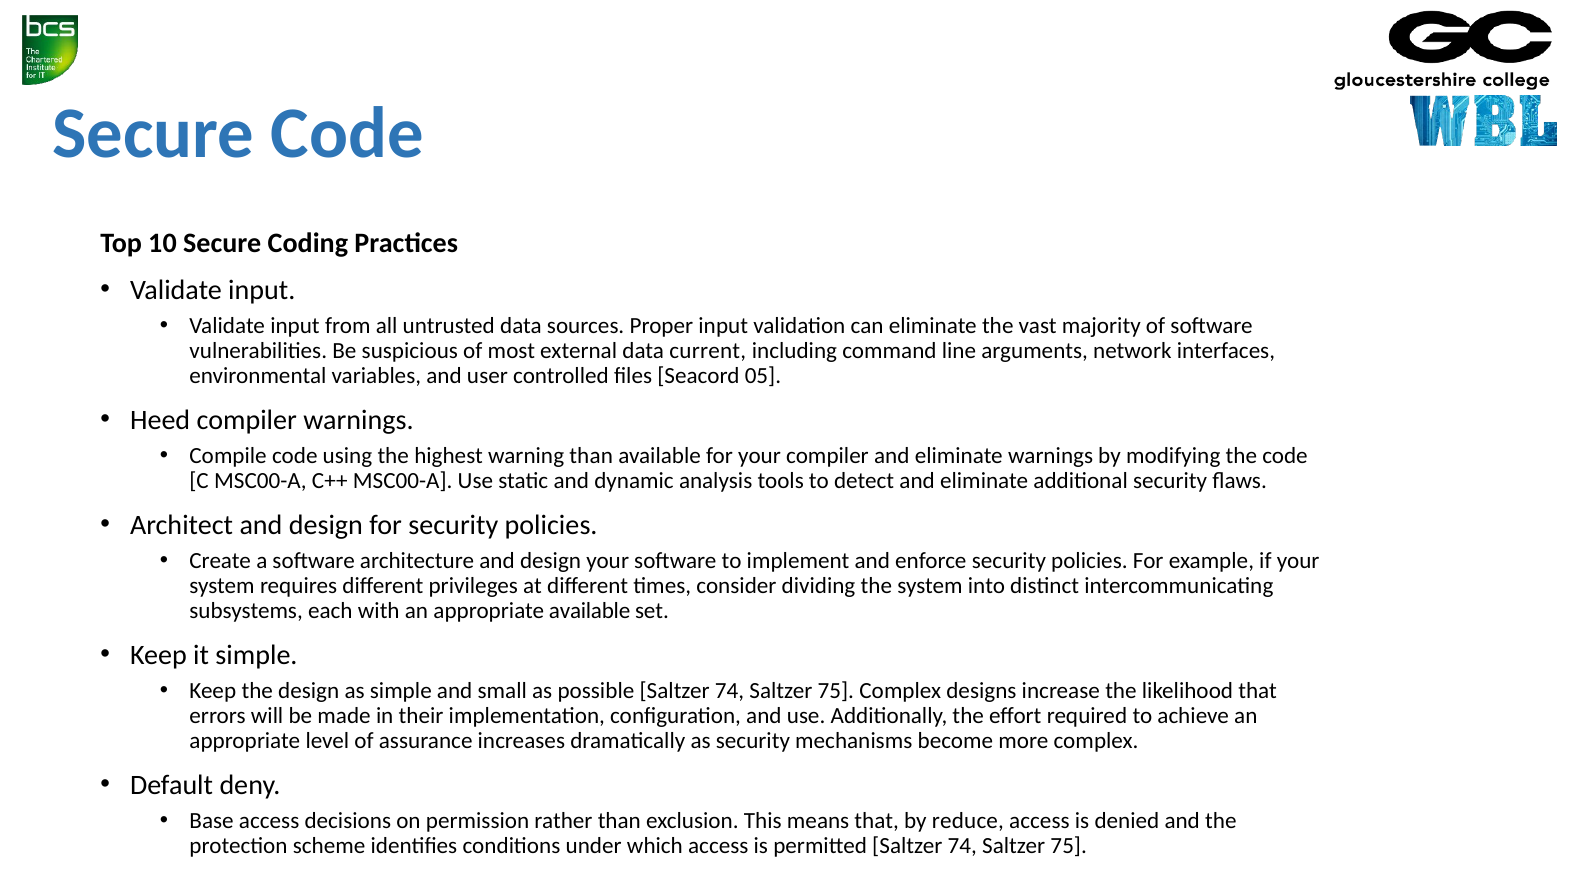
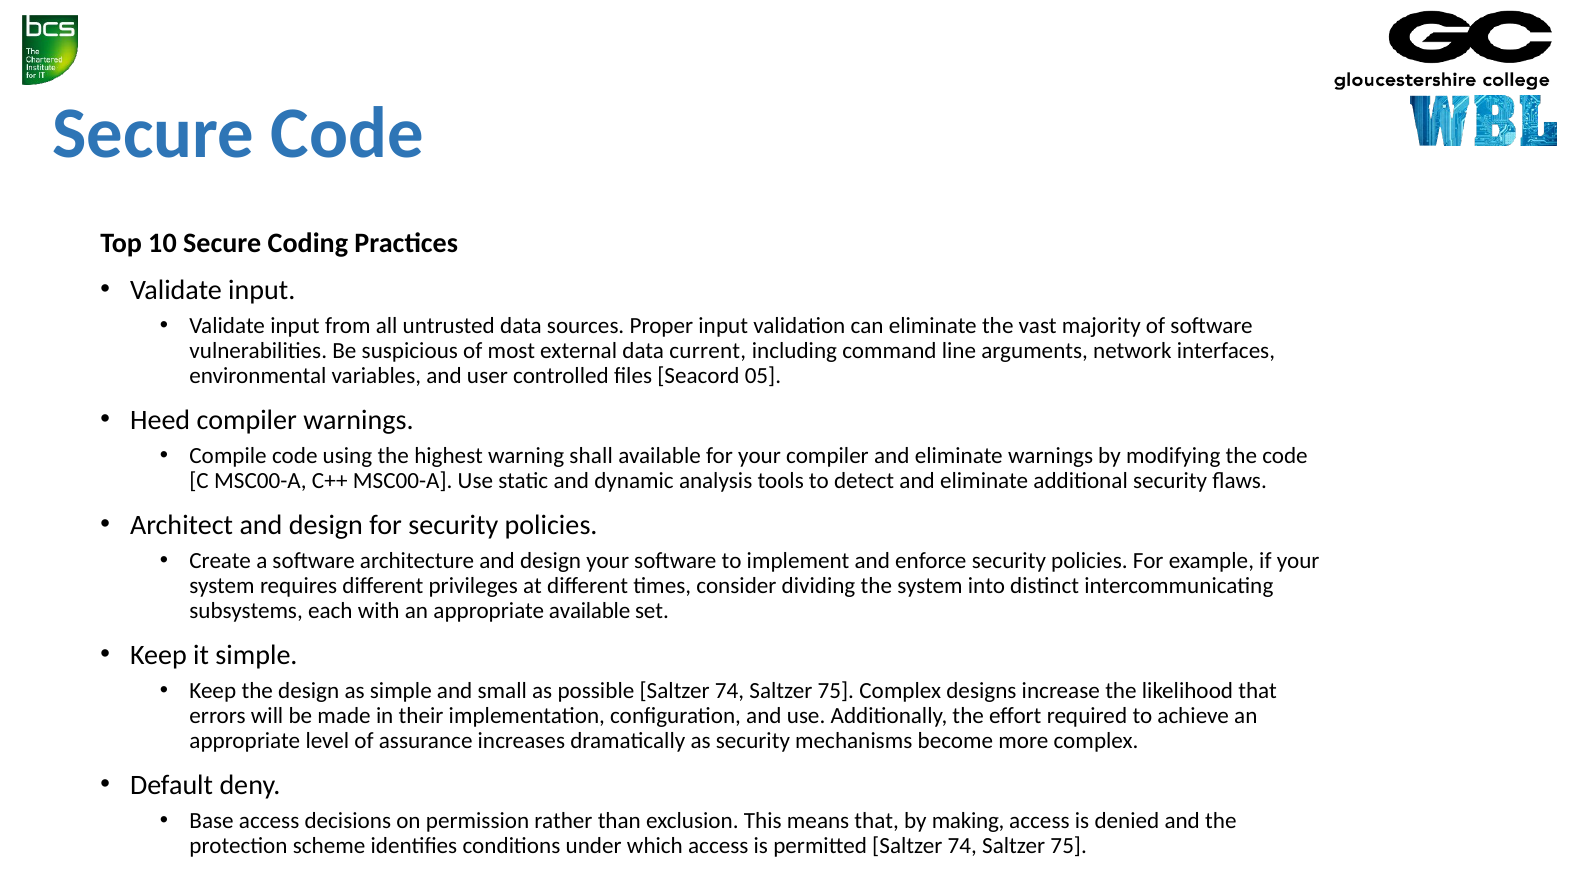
warning than: than -> shall (591, 456)
reduce: reduce -> making (968, 821)
